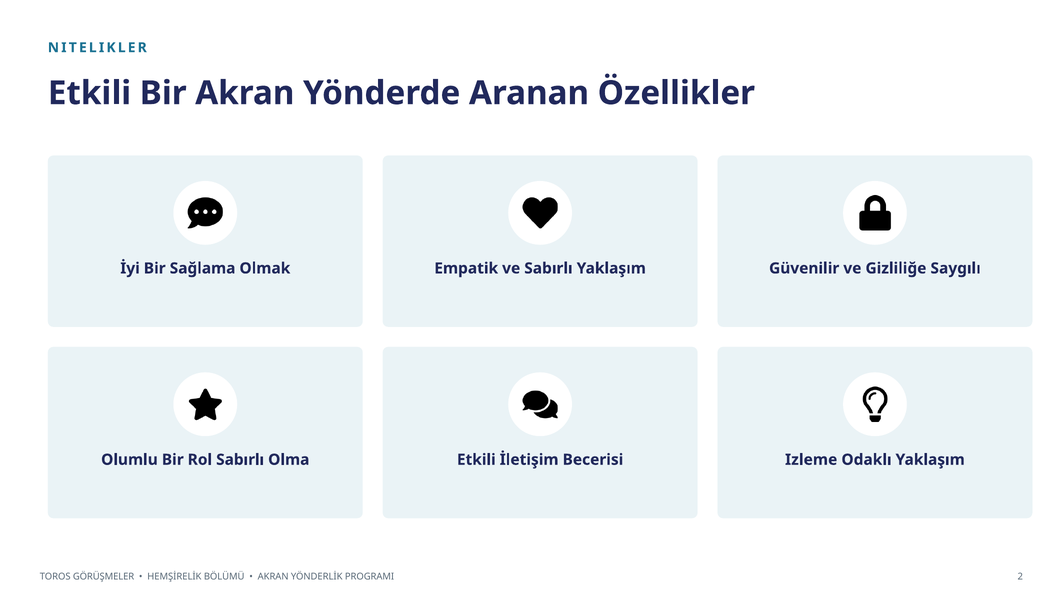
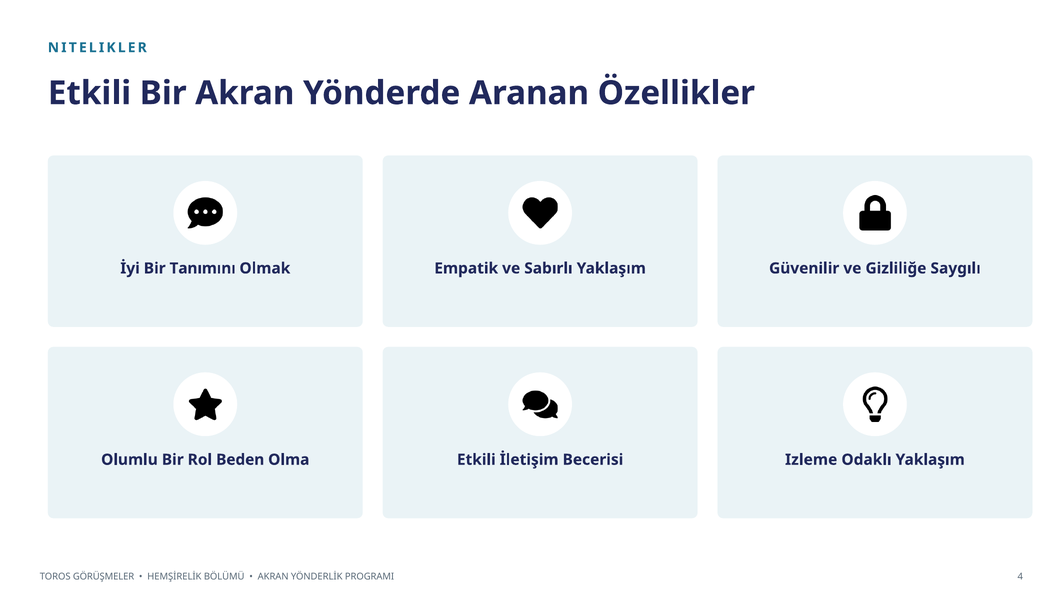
Sağlama: Sağlama -> Tanımını (203, 268)
Rol Sabırlı: Sabırlı -> Beden (240, 460)
2: 2 -> 4 (1020, 576)
